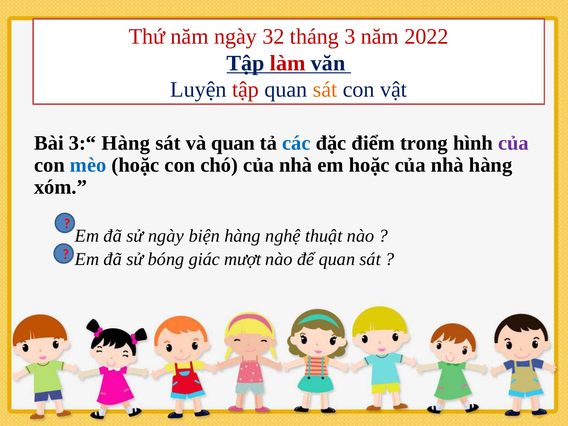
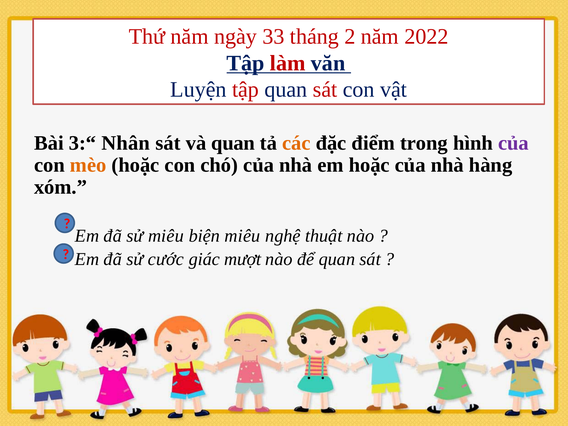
32: 32 -> 33 (273, 37)
3: 3 -> 2 (350, 37)
sát colour: orange -> red (325, 90)
3:“ Hàng: Hàng -> Nhân (126, 143)
các colour: blue -> orange (296, 143)
mèo colour: blue -> orange (88, 165)
sử ngày: ngày -> miêu (166, 236)
biện hàng: hàng -> miêu (242, 236)
bóng: bóng -> cước (166, 259)
